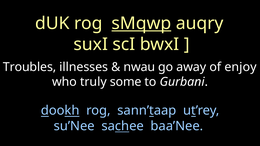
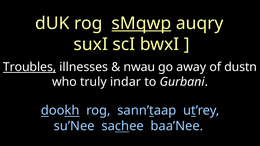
Troubles underline: none -> present (30, 67)
enjoy: enjoy -> dustn (241, 67)
some: some -> indar (126, 82)
